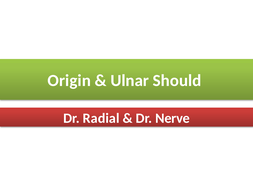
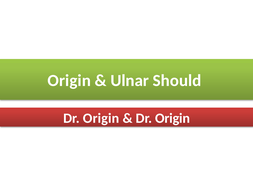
Radial: Radial -> Origin (101, 118)
Nerve: Nerve -> Origin (173, 118)
